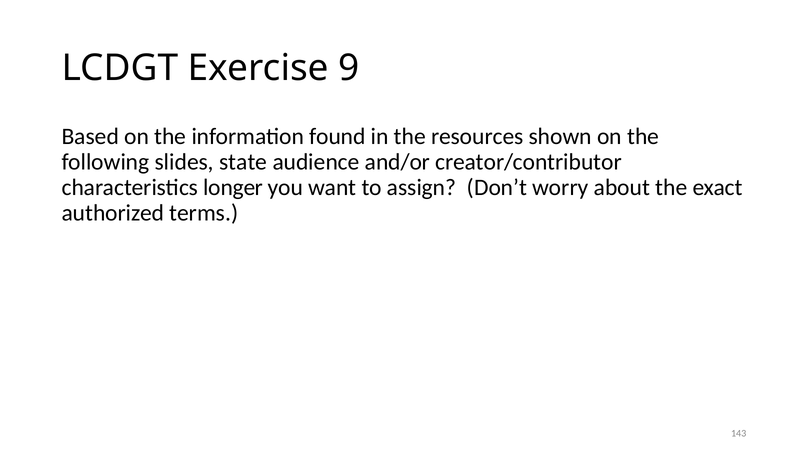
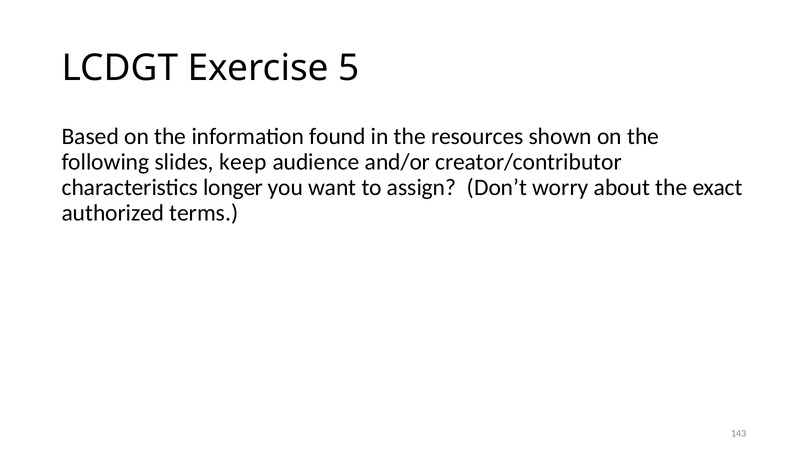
9: 9 -> 5 (349, 68)
state: state -> keep (243, 162)
